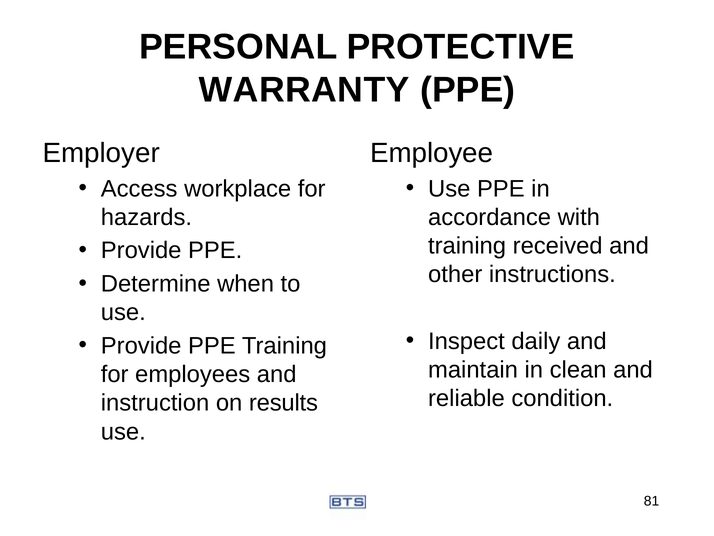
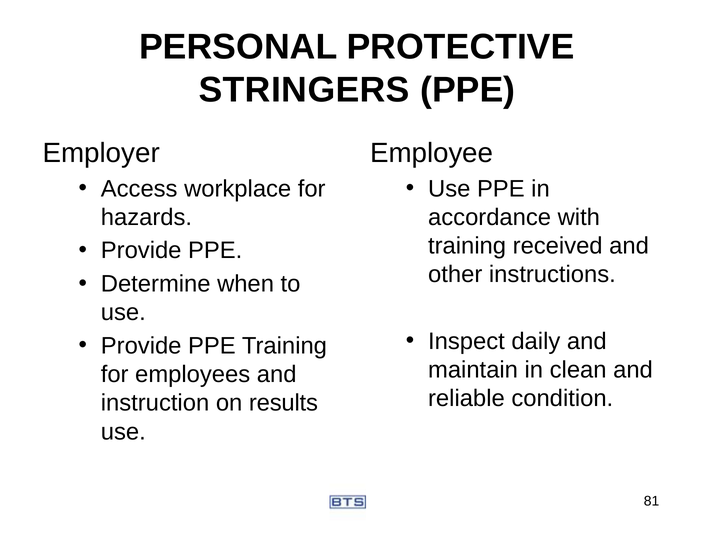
WARRANTY: WARRANTY -> STRINGERS (304, 90)
